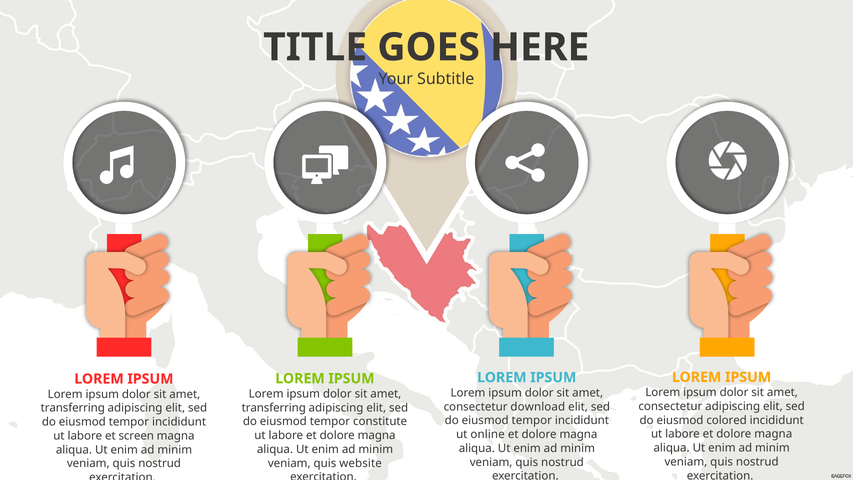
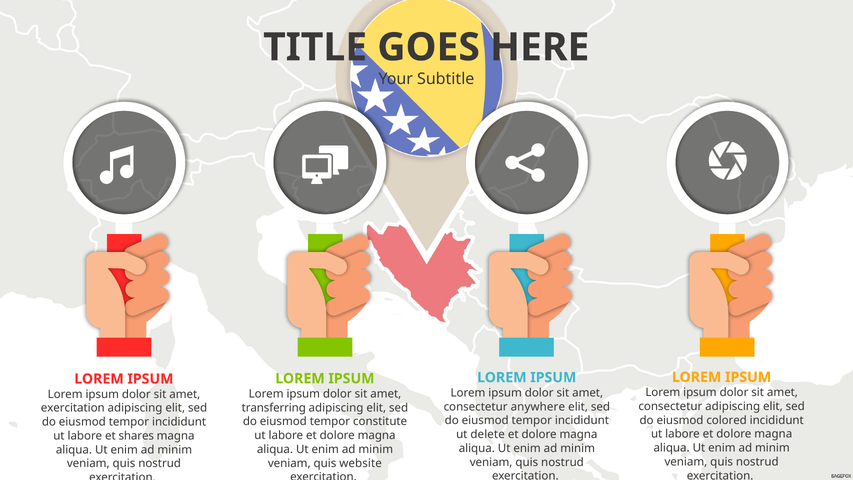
download: download -> anywhere (538, 407)
transferring: transferring -> exercitation (73, 408)
online: online -> delete (488, 434)
screen: screen -> shares (136, 436)
